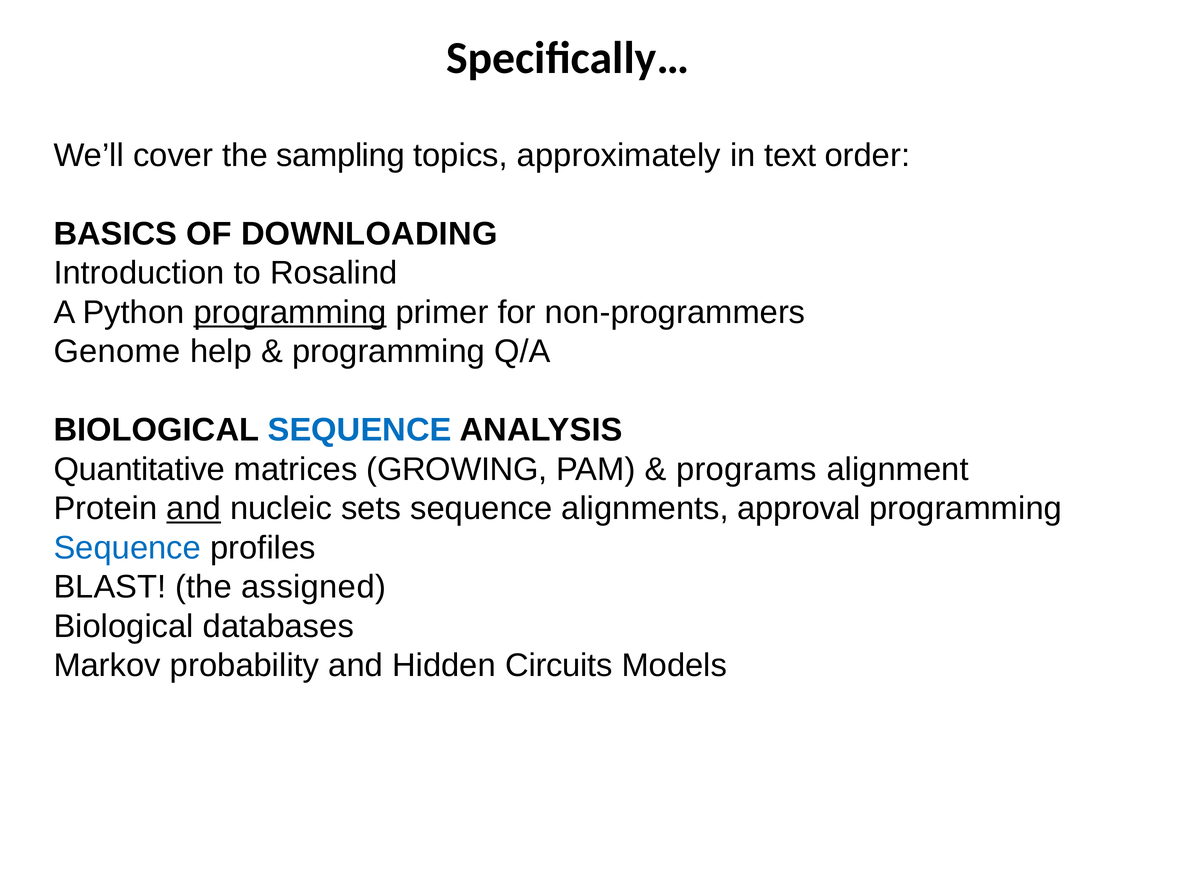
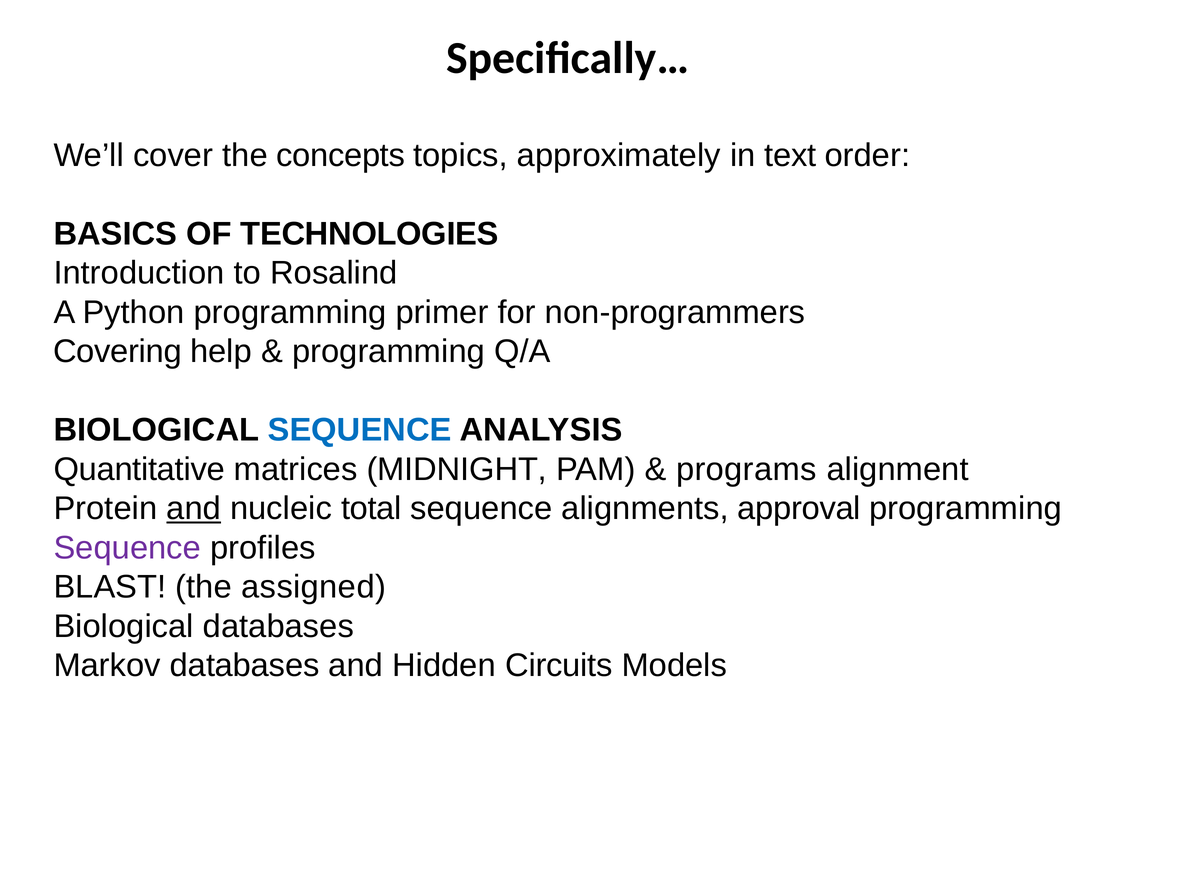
sampling: sampling -> concepts (341, 155)
DOWNLOADING: DOWNLOADING -> TECHNOLOGIES (370, 234)
programming underline: present -> none (290, 312)
Genome: Genome -> Covering (117, 352)
GROWING: GROWING -> MIDNIGHT (457, 470)
sets: sets -> total (371, 509)
Sequence colour: blue -> purple (127, 548)
Markov probability: probability -> databases (245, 666)
